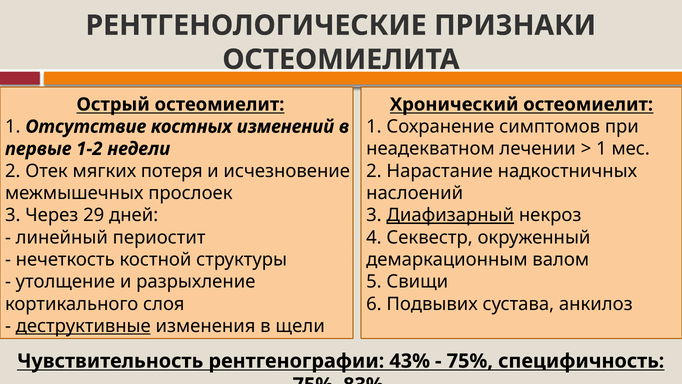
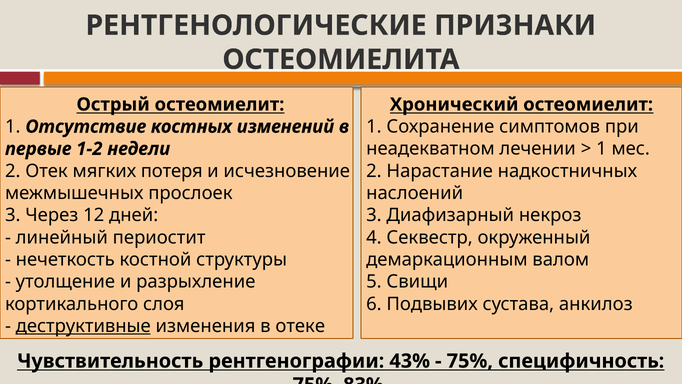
29: 29 -> 12 (94, 215)
Диафизарный underline: present -> none (450, 215)
щели: щели -> отеке (300, 326)
